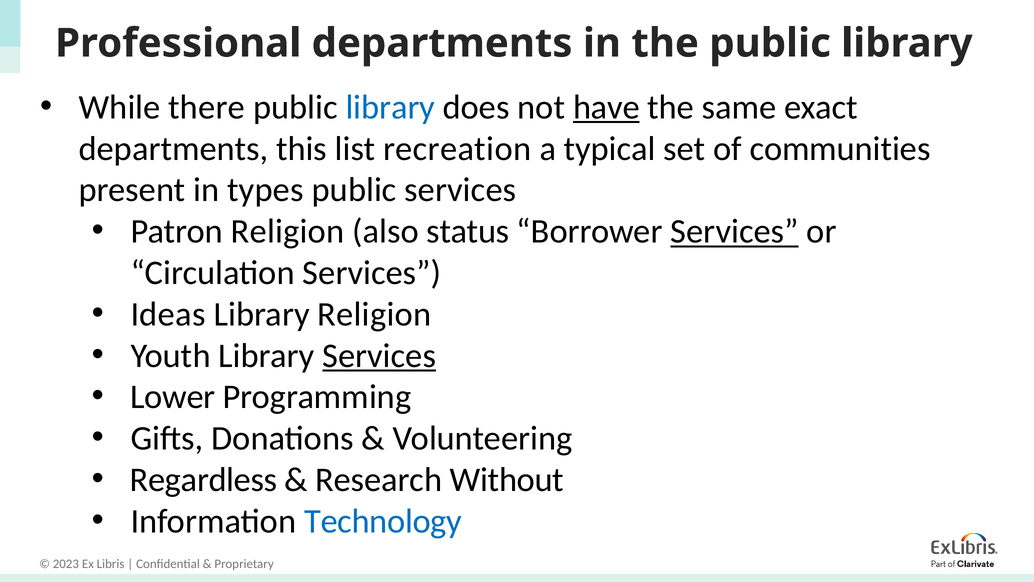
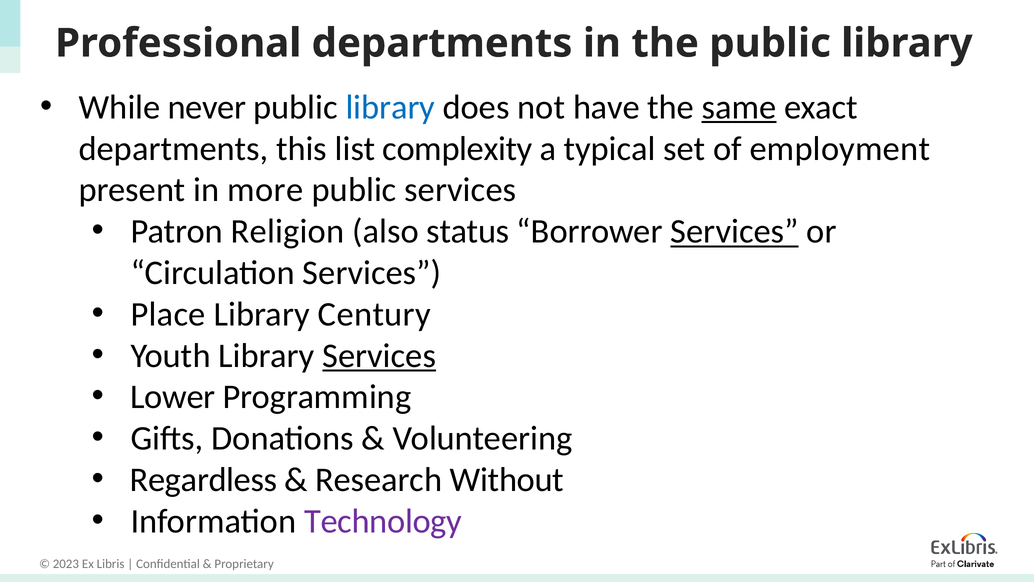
there: there -> never (207, 107)
have underline: present -> none (606, 107)
same underline: none -> present (739, 107)
recreation: recreation -> complexity (457, 149)
communities: communities -> employment (840, 149)
types: types -> more (265, 190)
Ideas: Ideas -> Place (168, 314)
Library Religion: Religion -> Century (374, 314)
Technology colour: blue -> purple (383, 521)
